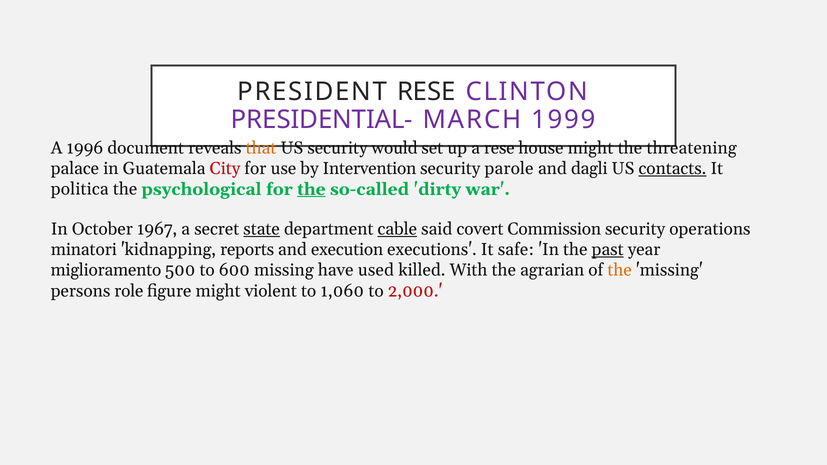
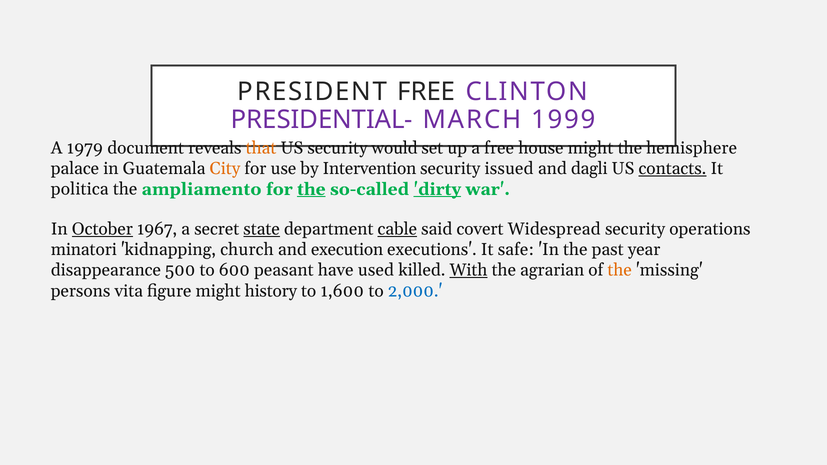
PRESIDENT RESE: RESE -> FREE (426, 92)
1996: 1996 -> 1979 (85, 148)
a rese: rese -> free (499, 148)
threatening: threatening -> hemisphere (692, 148)
City colour: red -> orange (225, 169)
parole: parole -> issued (509, 169)
psychological: psychological -> ampliamento (201, 189)
dirty underline: none -> present (437, 189)
October underline: none -> present (102, 229)
Commission: Commission -> Widespread (554, 229)
reports: reports -> church (247, 250)
past underline: present -> none (608, 250)
miglioramento: miglioramento -> disappearance (106, 270)
600 missing: missing -> peasant (284, 270)
With underline: none -> present (469, 270)
role: role -> vita (129, 291)
violent: violent -> history (271, 291)
1,060: 1,060 -> 1,600 (342, 291)
2,000 colour: red -> blue (415, 291)
